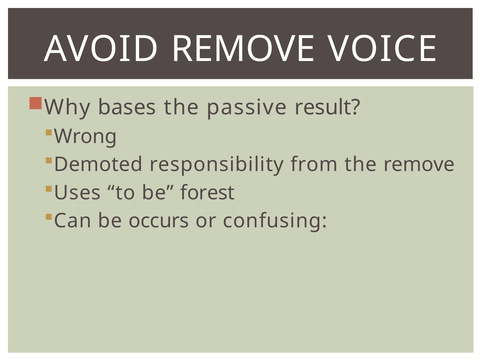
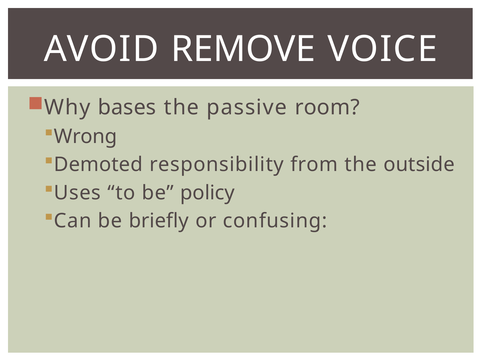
result: result -> room (327, 107)
the remove: remove -> outside (419, 164)
forest: forest -> policy (208, 192)
occurs: occurs -> briefly (159, 221)
